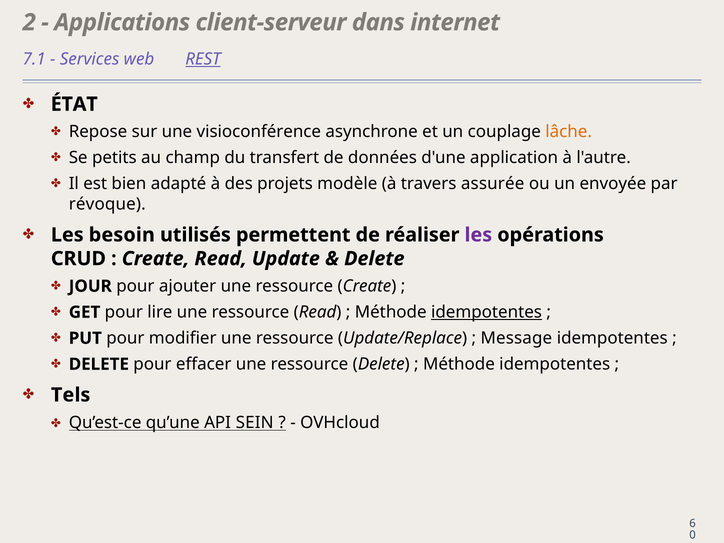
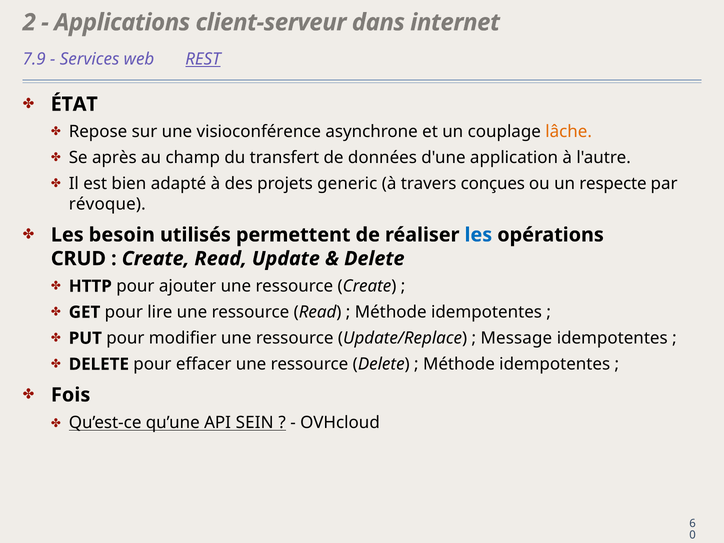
7.1: 7.1 -> 7.9 (34, 59)
petits: petits -> après (114, 158)
modèle: modèle -> generic (347, 184)
assurée: assurée -> conçues (493, 184)
envoyée: envoyée -> respecte (613, 184)
les colour: purple -> blue (478, 235)
JOUR: JOUR -> HTTP (90, 286)
idempotentes underline: present -> none (487, 312)
Tels: Tels -> Fois (71, 395)
